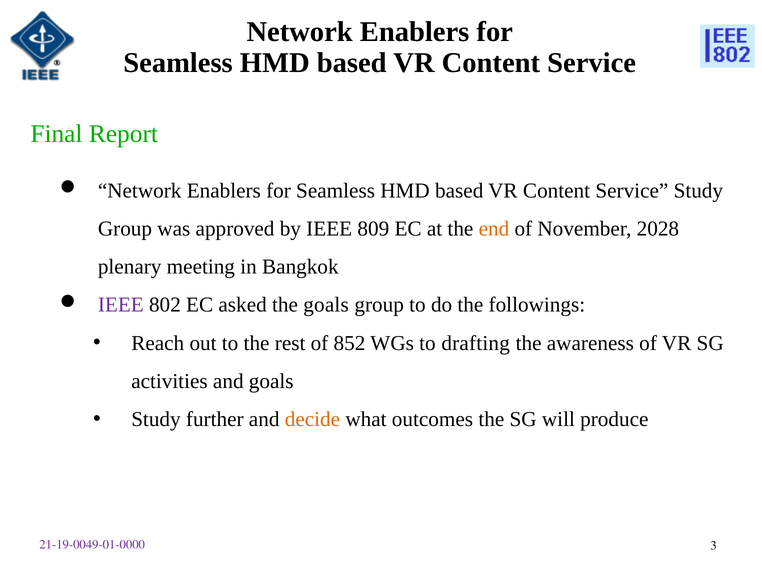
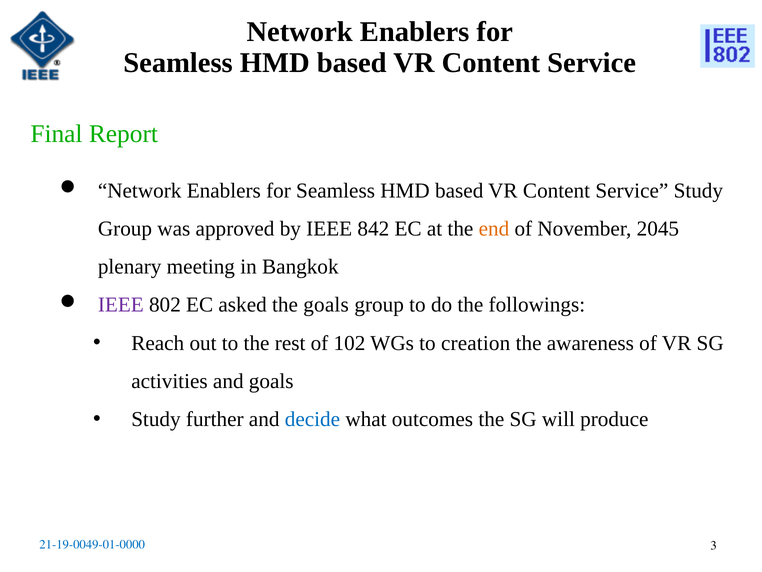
809: 809 -> 842 (373, 229)
2028: 2028 -> 2045 (658, 229)
852: 852 -> 102 (350, 343)
drafting: drafting -> creation (476, 343)
decide colour: orange -> blue (312, 419)
21-19-0049-01-0000 colour: purple -> blue (92, 544)
